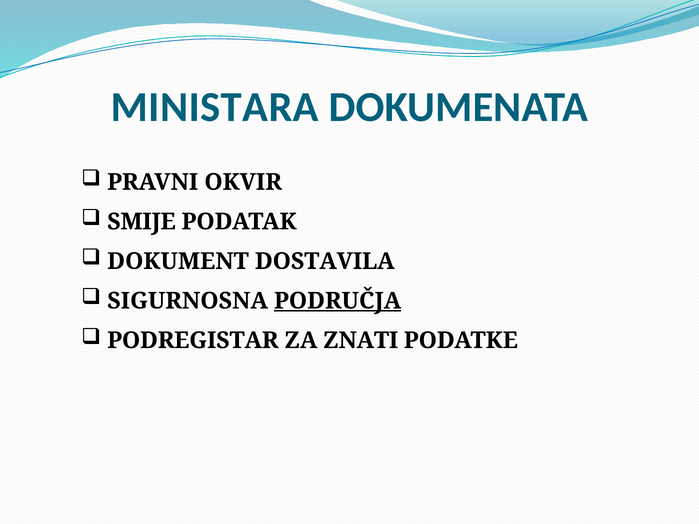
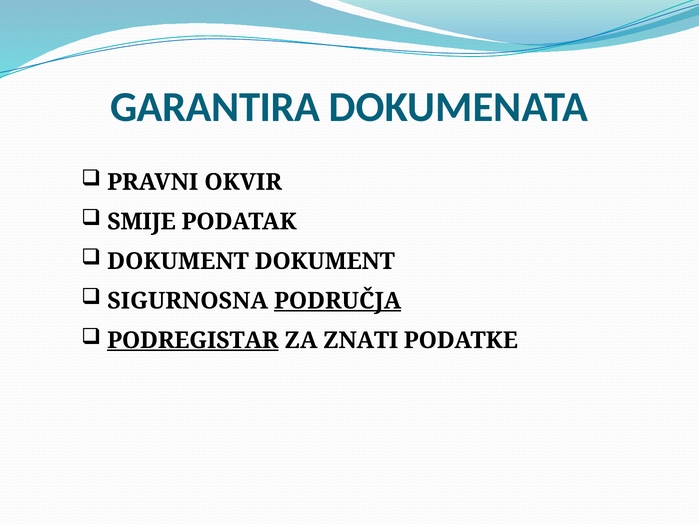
MINISTARA: MINISTARA -> GARANTIRA (215, 107)
DOKUMENT DOSTAVILA: DOSTAVILA -> DOKUMENT (325, 261)
PODREGISTAR underline: none -> present (193, 341)
